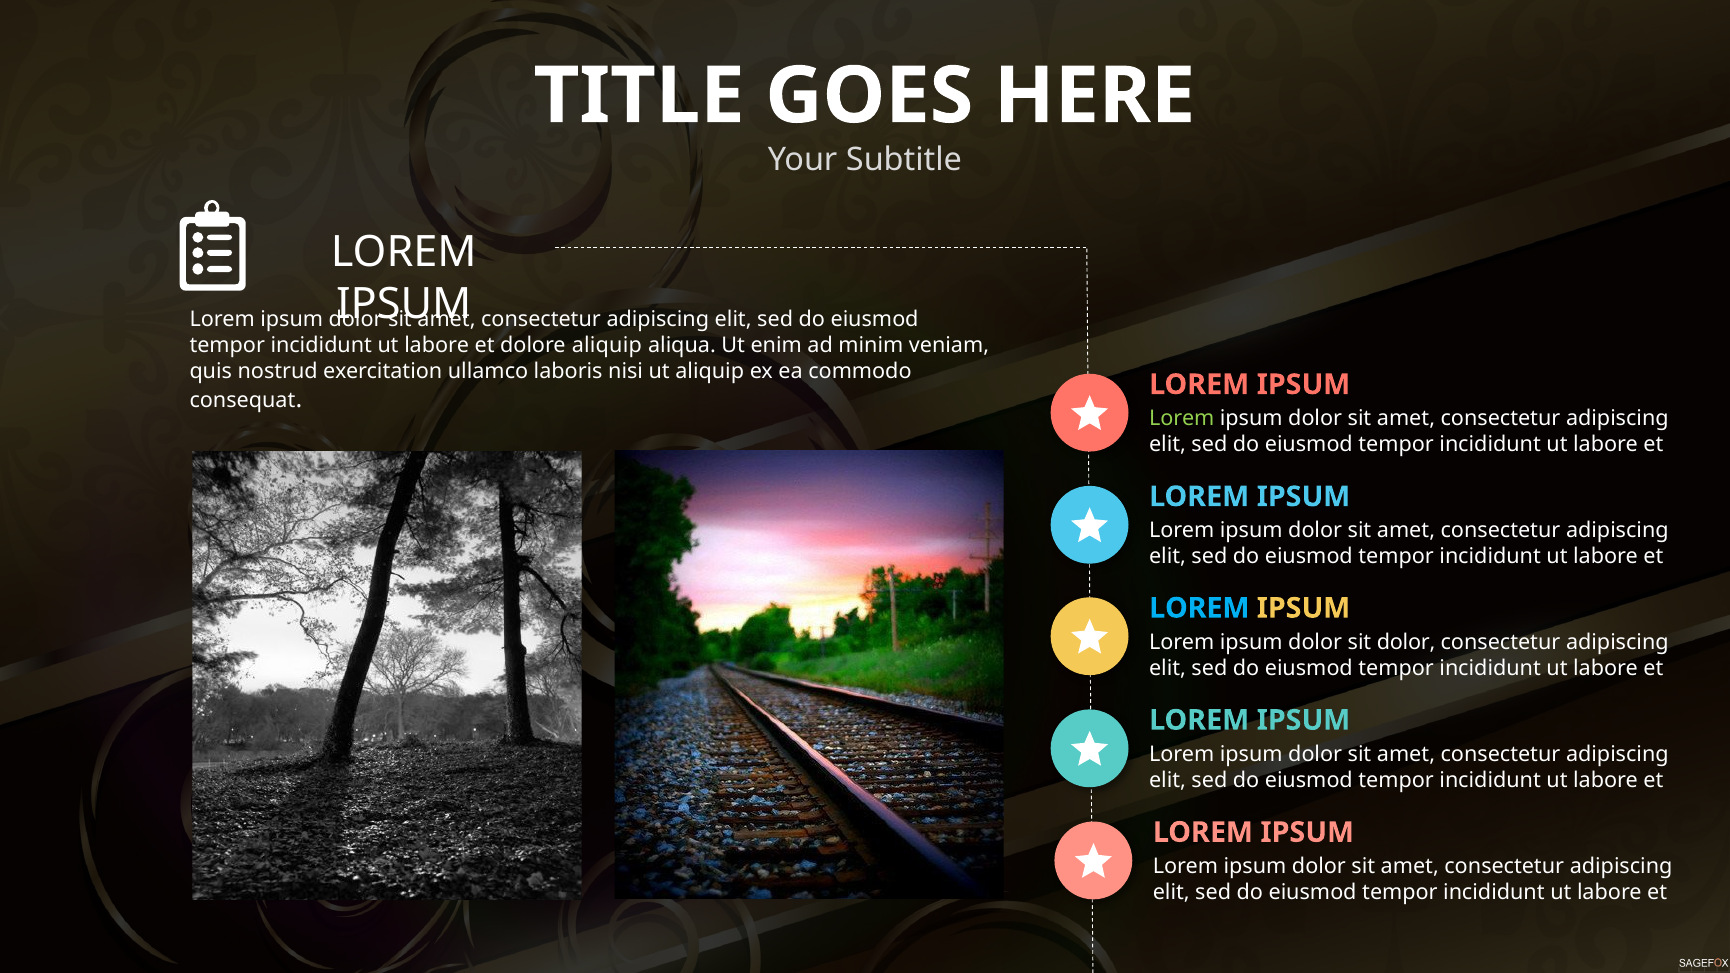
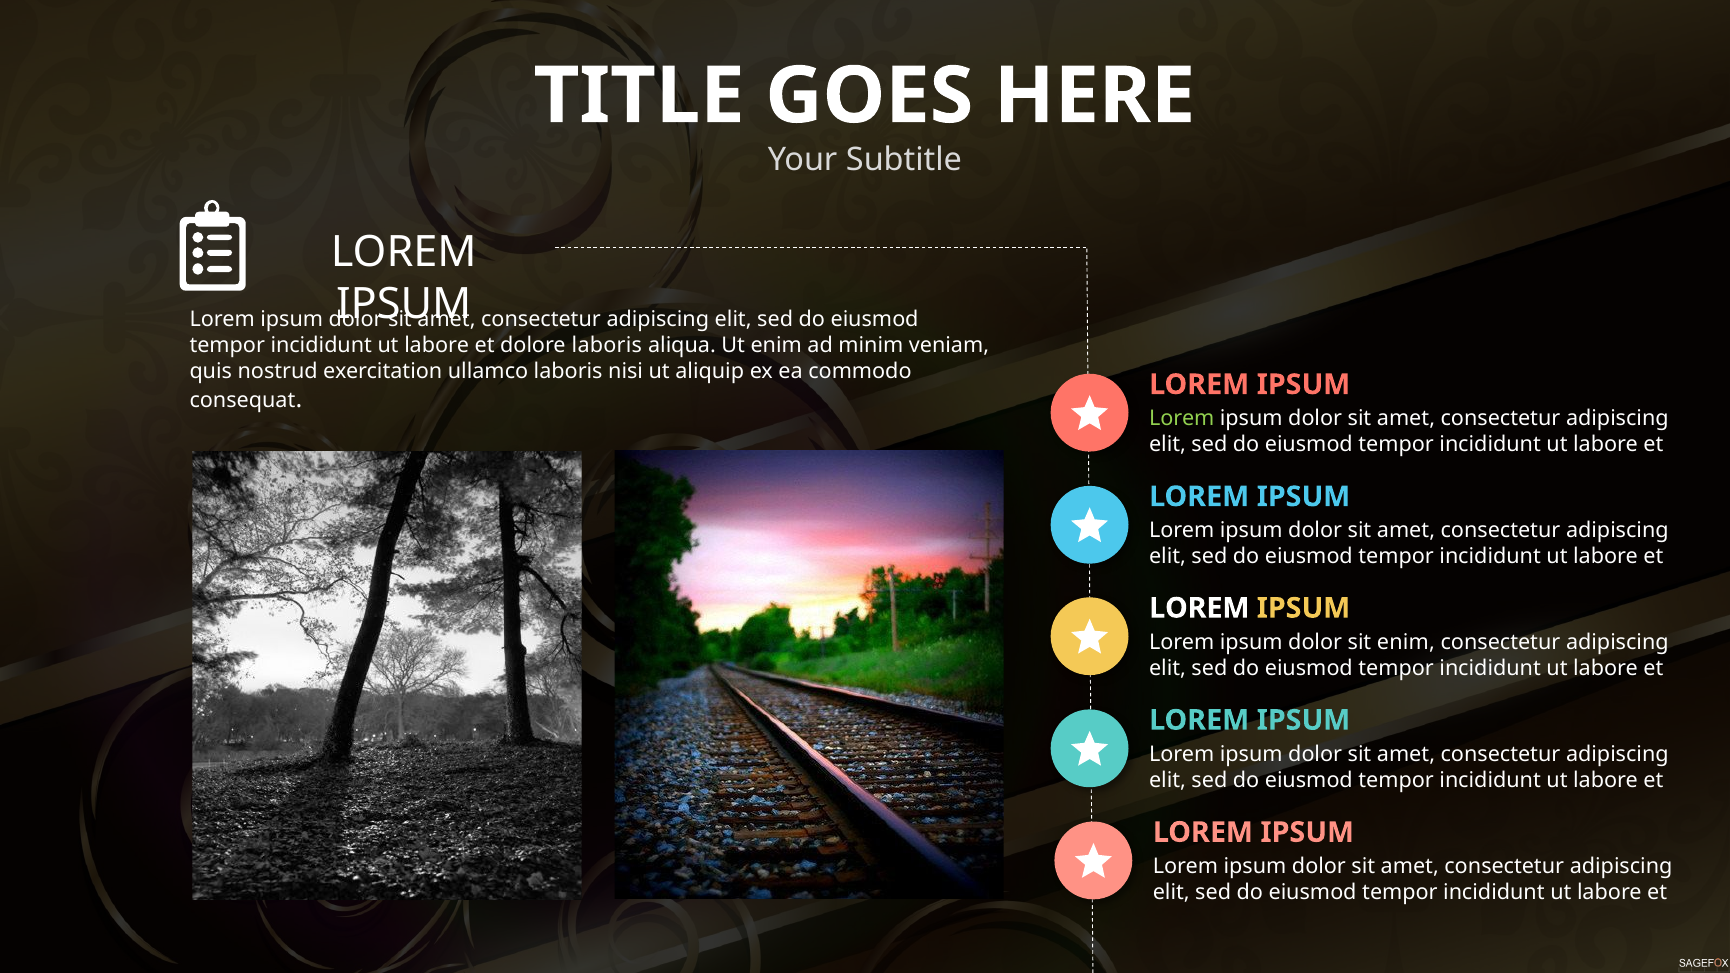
dolore aliquip: aliquip -> laboris (607, 345)
LOREM colour: light blue -> white (1199, 608)
sit dolor: dolor -> enim (1406, 642)
